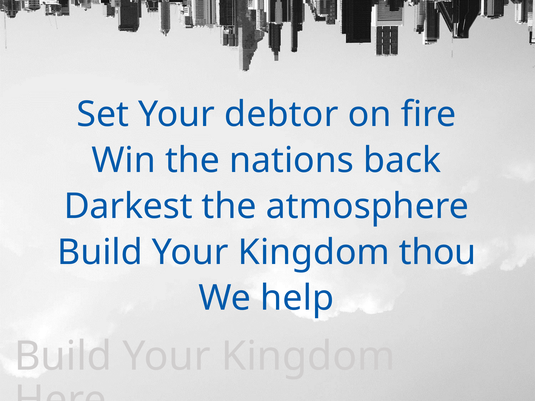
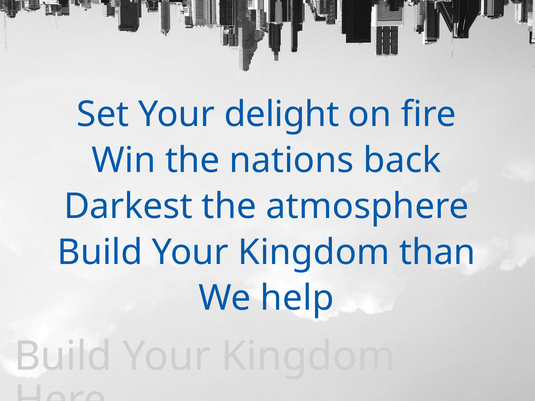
debtor: debtor -> delight (282, 115)
thou: thou -> than (437, 252)
